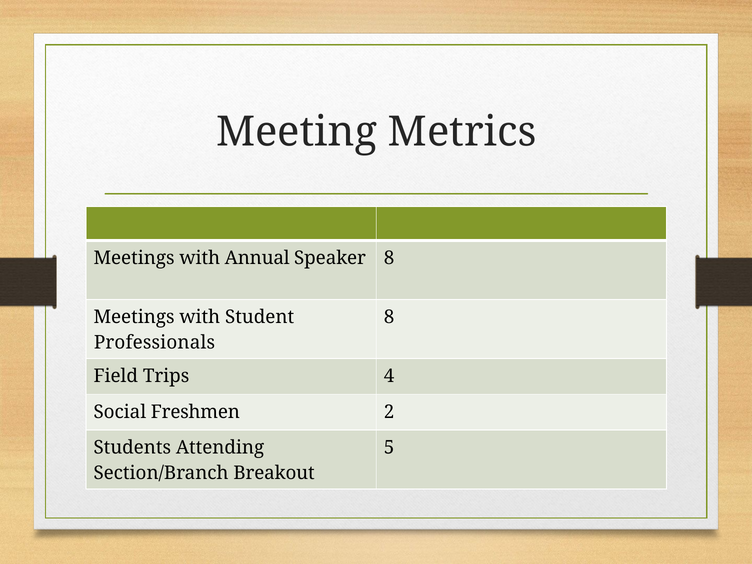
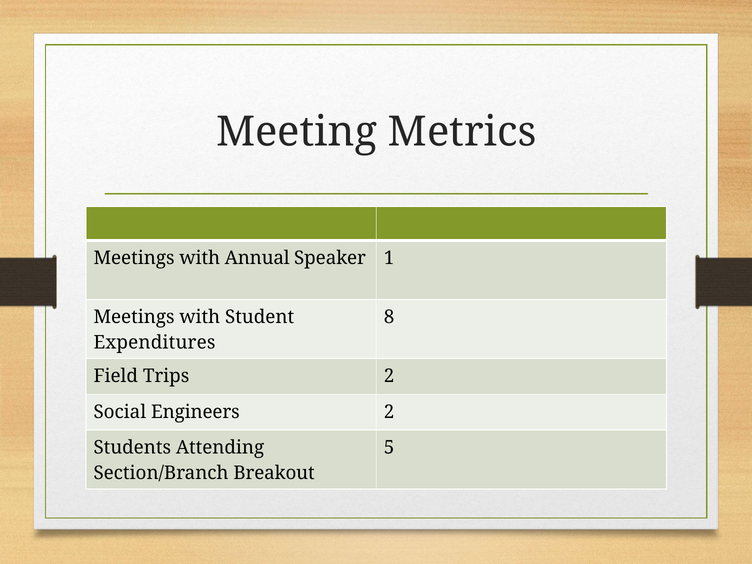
Speaker 8: 8 -> 1 (389, 258)
Professionals: Professionals -> Expenditures (154, 343)
Trips 4: 4 -> 2 (389, 376)
Freshmen: Freshmen -> Engineers (195, 412)
